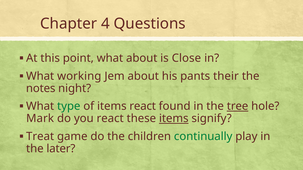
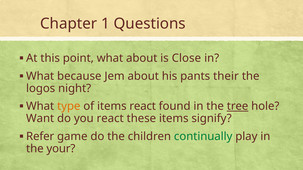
4: 4 -> 1 (105, 24)
working: working -> because (79, 76)
notes: notes -> logos (41, 89)
type colour: green -> orange (69, 107)
Mark: Mark -> Want (40, 119)
items underline: present -> none (174, 119)
Treat: Treat -> Refer (40, 137)
later: later -> your (61, 149)
